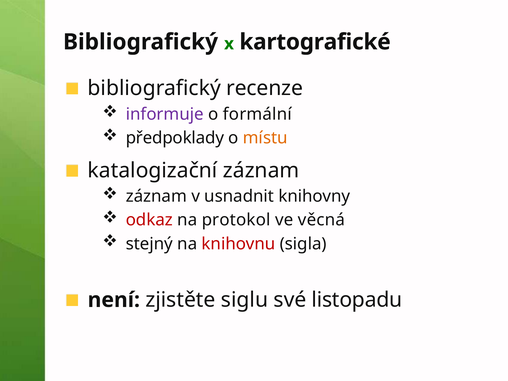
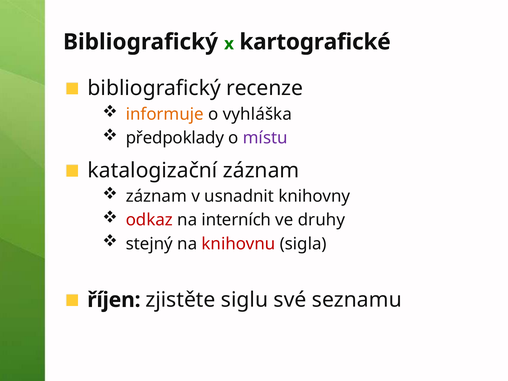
informuje colour: purple -> orange (165, 114)
formální: formální -> vyhláška (257, 114)
místu colour: orange -> purple (265, 138)
protokol: protokol -> interních (236, 220)
věcná: věcná -> druhy (321, 220)
není: není -> říjen (114, 300)
listopadu: listopadu -> seznamu (357, 300)
